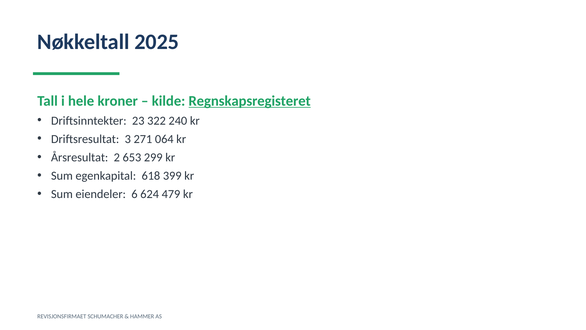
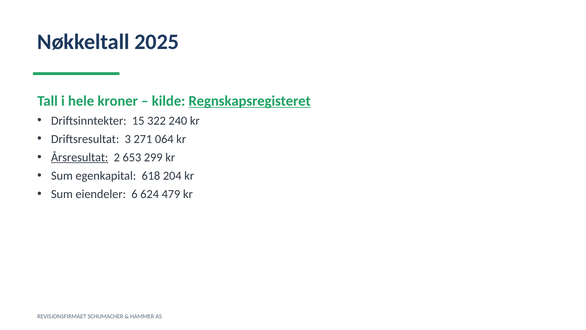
23: 23 -> 15 (138, 120)
Årsresultat underline: none -> present (80, 157)
399: 399 -> 204 (172, 175)
